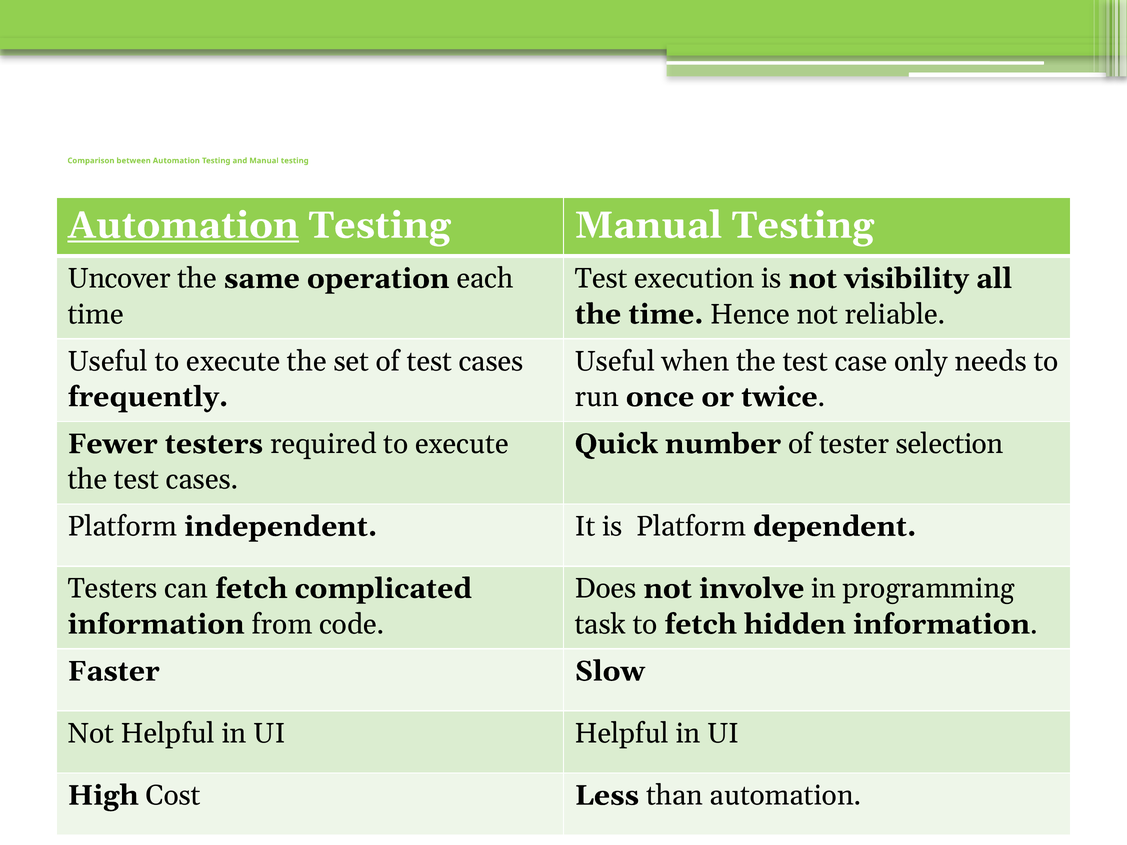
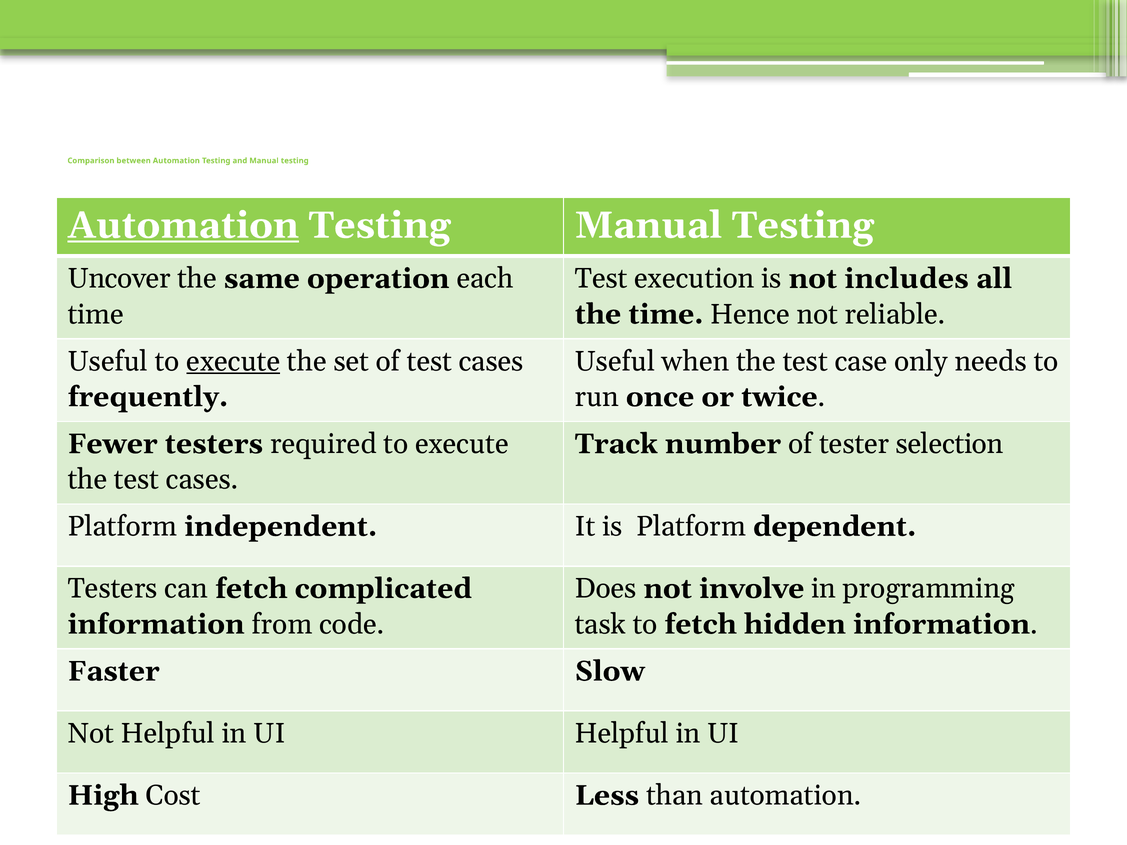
visibility: visibility -> includes (907, 279)
execute underline: none -> present (233, 361)
Quick: Quick -> Track (616, 444)
